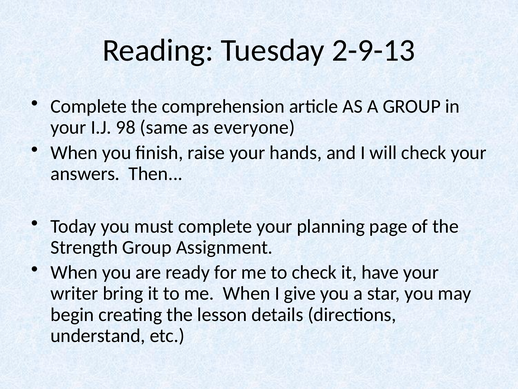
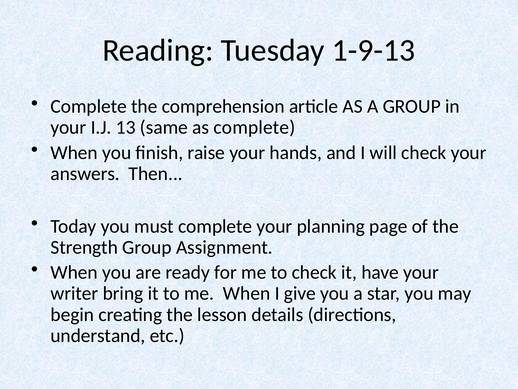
2-9-13: 2-9-13 -> 1-9-13 (373, 50)
98: 98 -> 13 (126, 127)
as everyone: everyone -> complete (254, 127)
